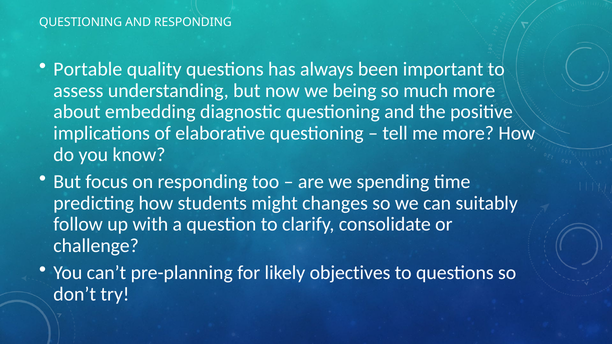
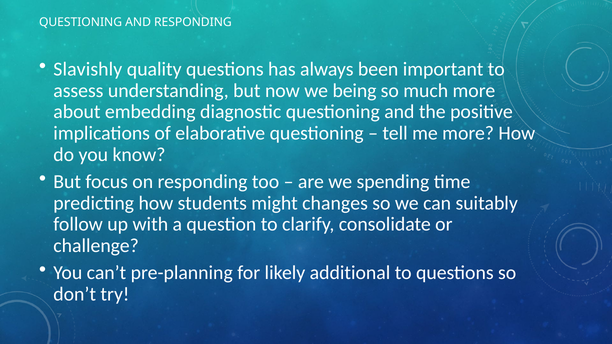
Portable: Portable -> Slavishly (88, 69)
objectives: objectives -> additional (350, 273)
